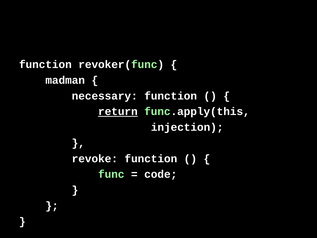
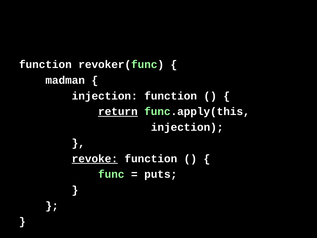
necessary: necessary -> injection (105, 96)
revoke underline: none -> present (95, 158)
code: code -> puts (161, 174)
